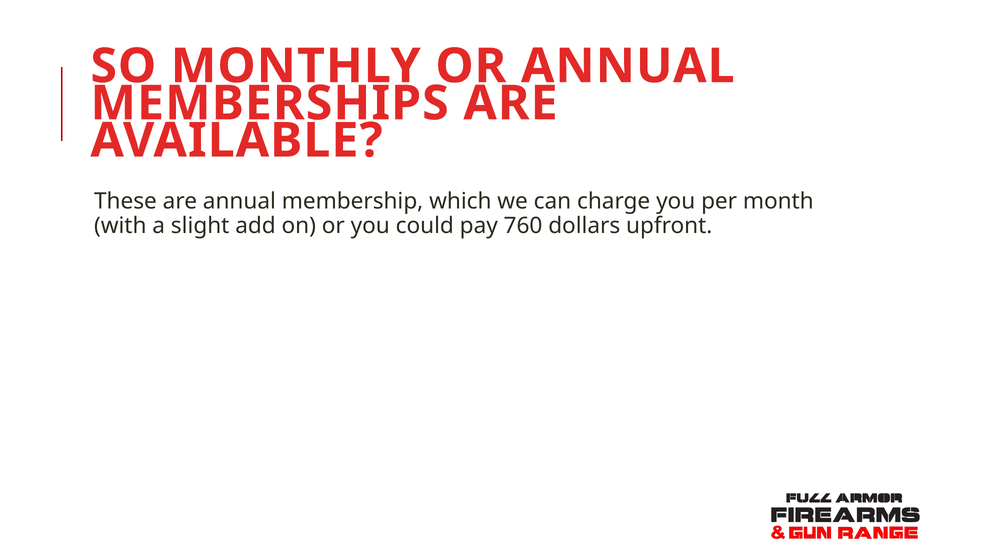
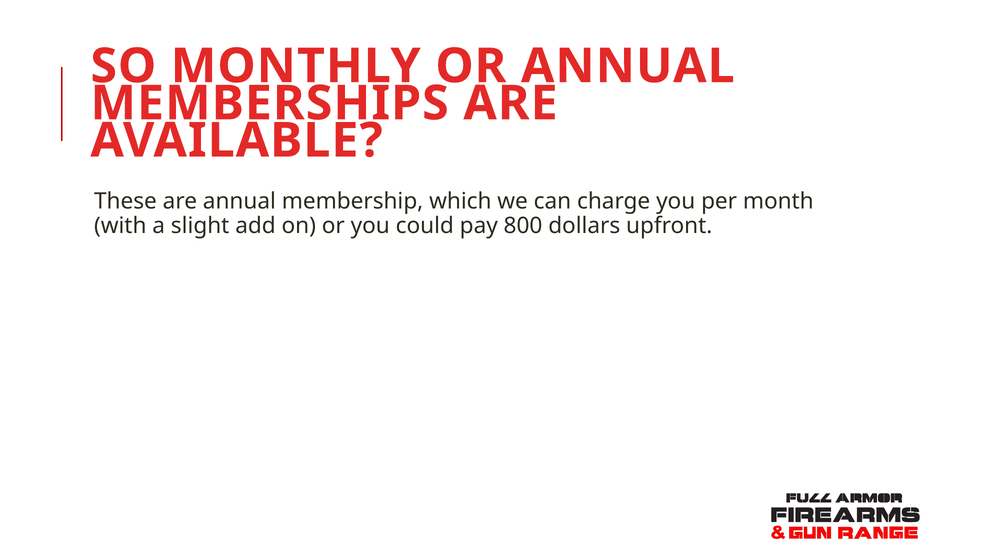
760: 760 -> 800 (523, 225)
